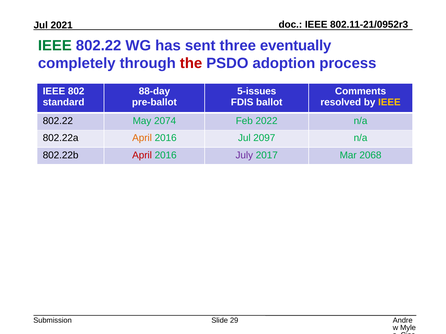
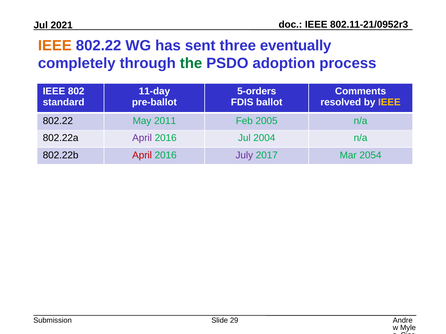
IEEE colour: green -> orange (55, 46)
the colour: red -> green (191, 64)
88-day: 88-day -> 11-day (154, 91)
5-issues: 5-issues -> 5-orders (257, 91)
2074: 2074 -> 2011 (165, 121)
2022: 2022 -> 2005 (267, 121)
April colour: orange -> purple (142, 138)
2097: 2097 -> 2004 (264, 138)
2068: 2068 -> 2054 (370, 155)
